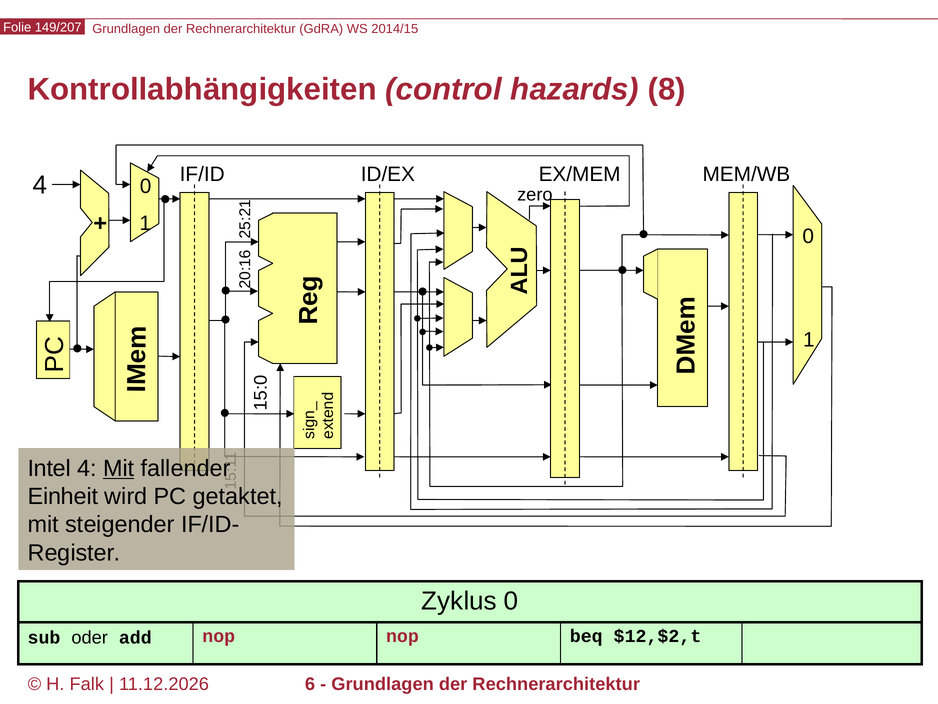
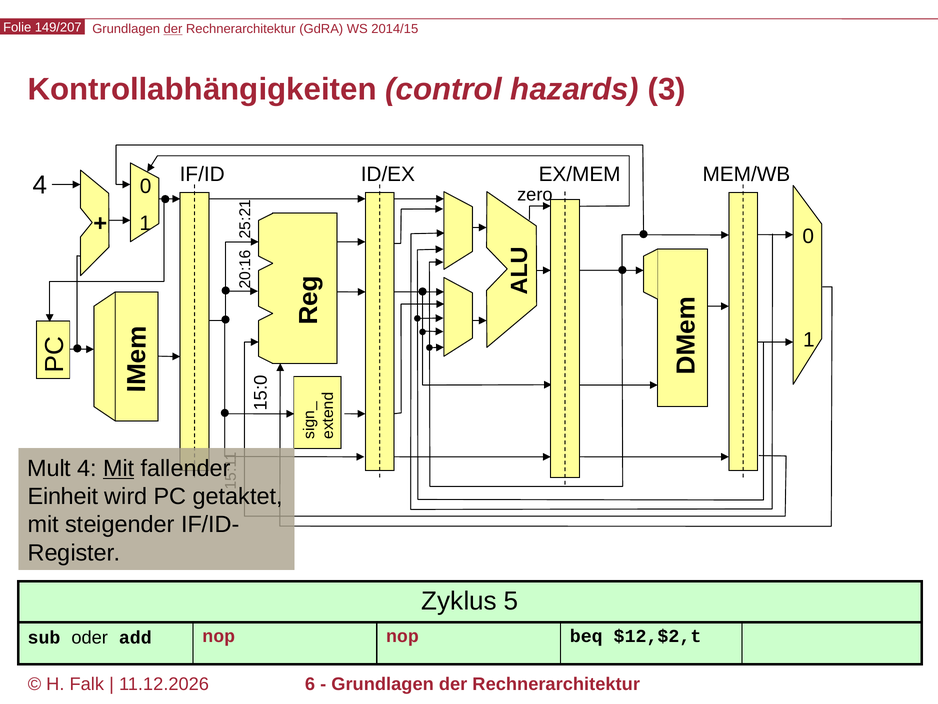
der underline: none -> present (173, 29)
8: 8 -> 3 (667, 89)
Intel: Intel -> Mult (49, 468)
Zyklus 0: 0 -> 5 (511, 601)
